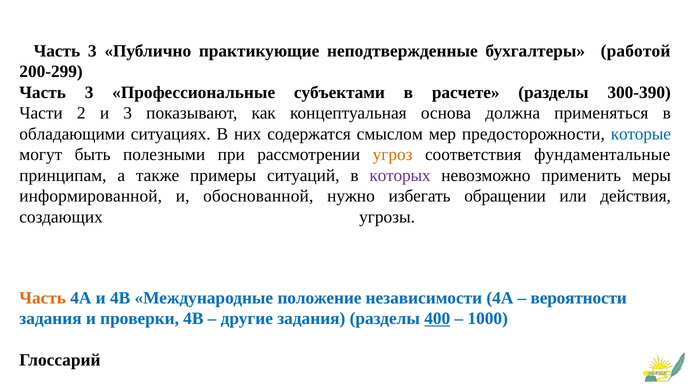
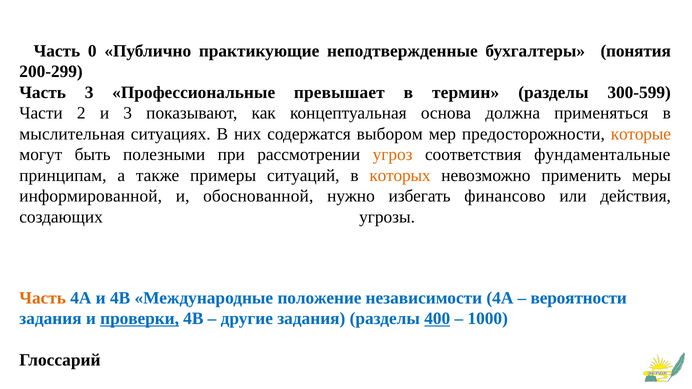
3: 3 -> 0 (92, 51)
работой: работой -> понятия (636, 51)
субъектами: субъектами -> превышает (339, 93)
расчете: расчете -> термин (466, 93)
300-390: 300-390 -> 300-599 (639, 93)
обладающими: обладающими -> мыслительная (72, 134)
смыслом: смыслом -> выбором (390, 134)
которые colour: blue -> orange (641, 134)
которых colour: purple -> orange (400, 176)
обращении: обращении -> финансово (505, 196)
проверки underline: none -> present (140, 319)
